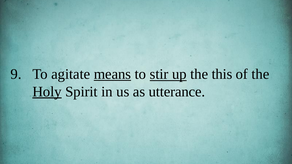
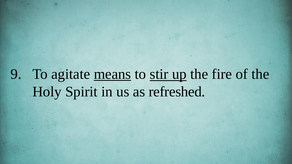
this: this -> fire (222, 74)
Holy underline: present -> none (47, 92)
utterance: utterance -> refreshed (177, 92)
